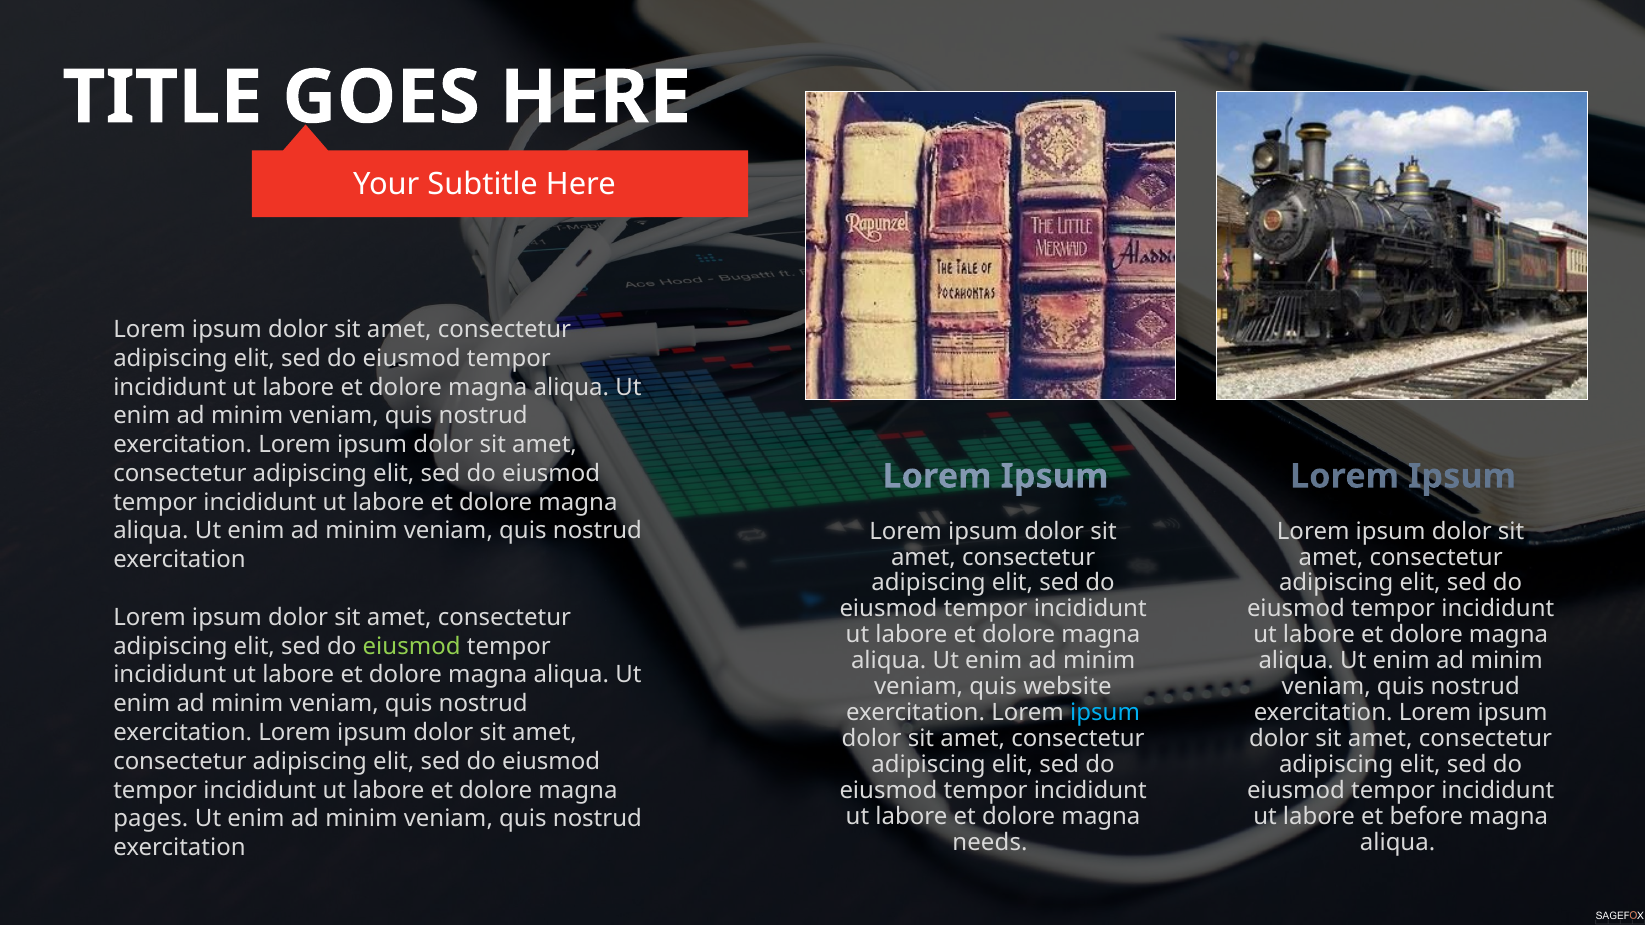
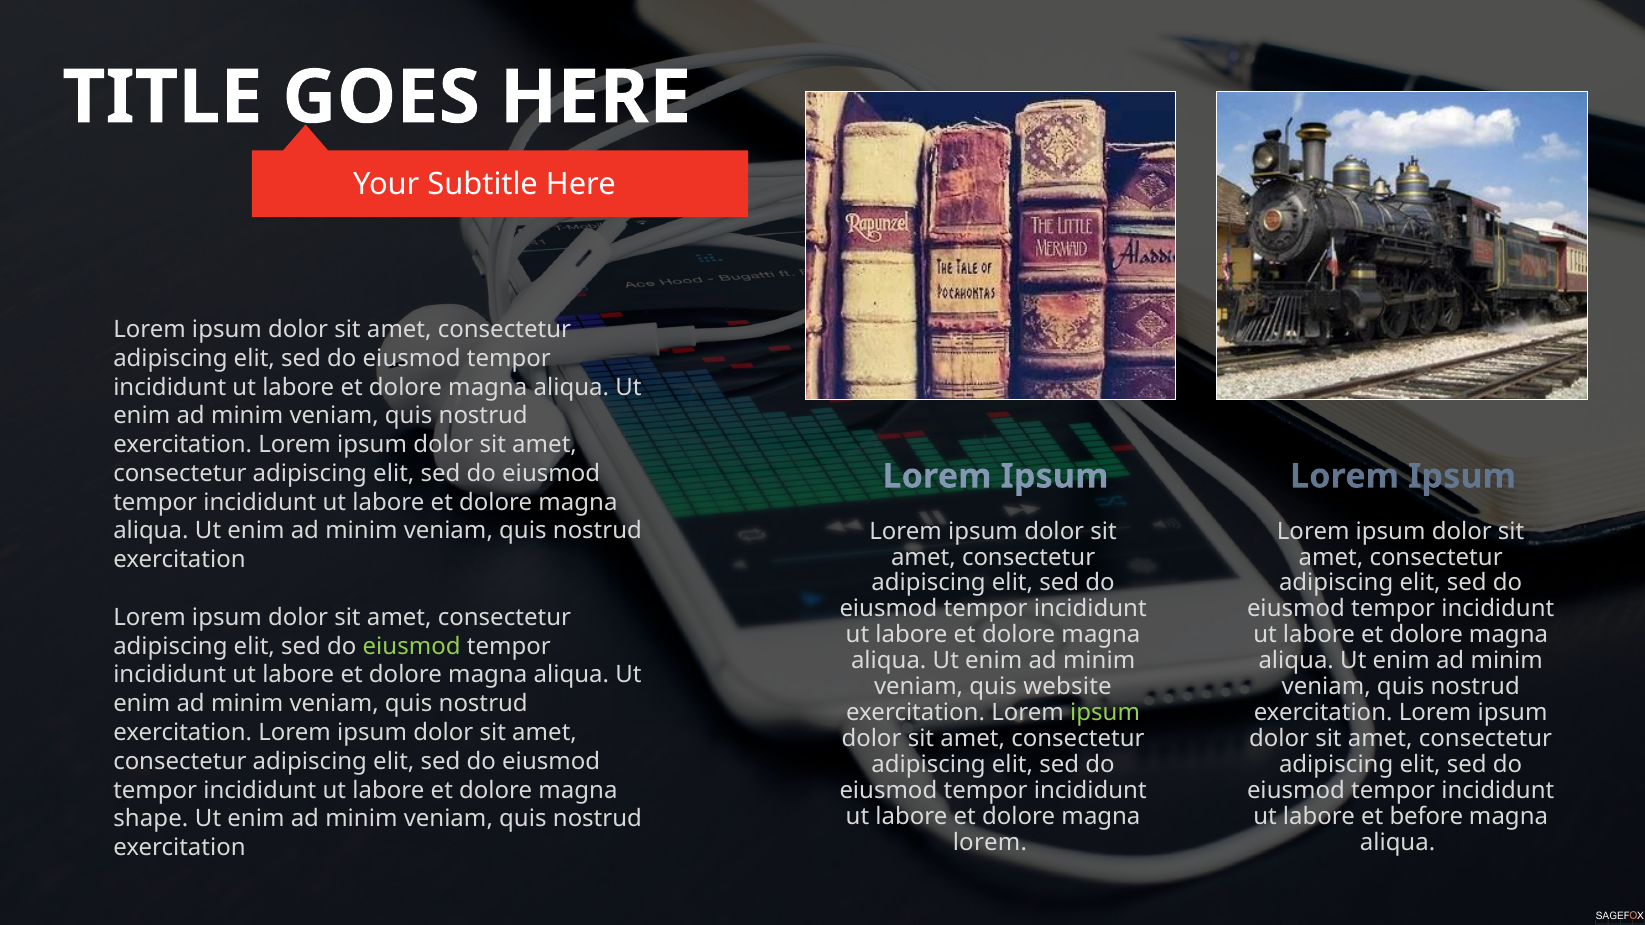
ipsum colour: light blue -> light green (1105, 713)
pages: pages -> shape (151, 819)
needs: needs -> lorem (990, 843)
